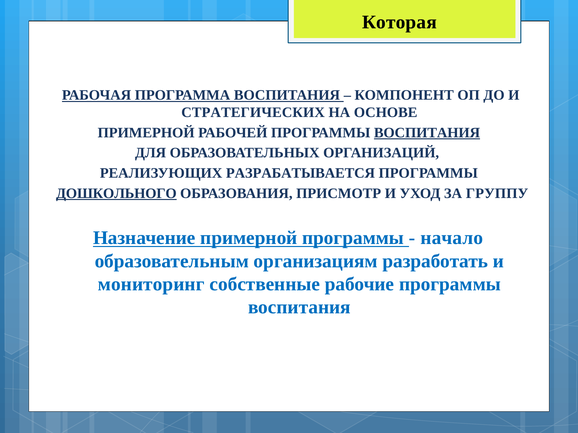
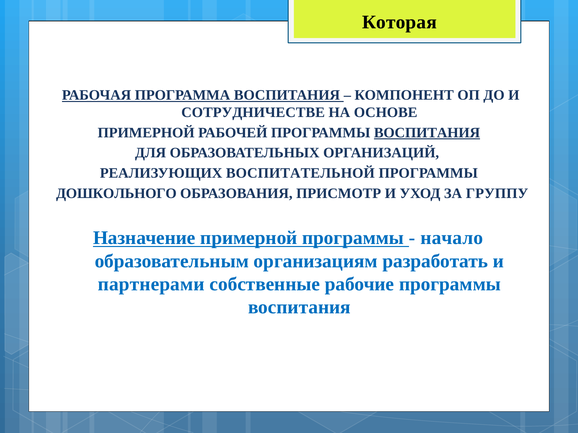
СТРАТЕГИЧЕСКИХ: СТРАТЕГИЧЕСКИХ -> СОТРУДНИЧЕСТВЕ (253, 113)
РАЗРАБАТЫВАЕТСЯ: РАЗРАБАТЫВАЕТСЯ -> ВОСПИТАТЕЛЬНОЙ (300, 173)
ДОШКОЛЬНОГО underline: present -> none (116, 194)
мониторинг: мониторинг -> партнерами (151, 284)
